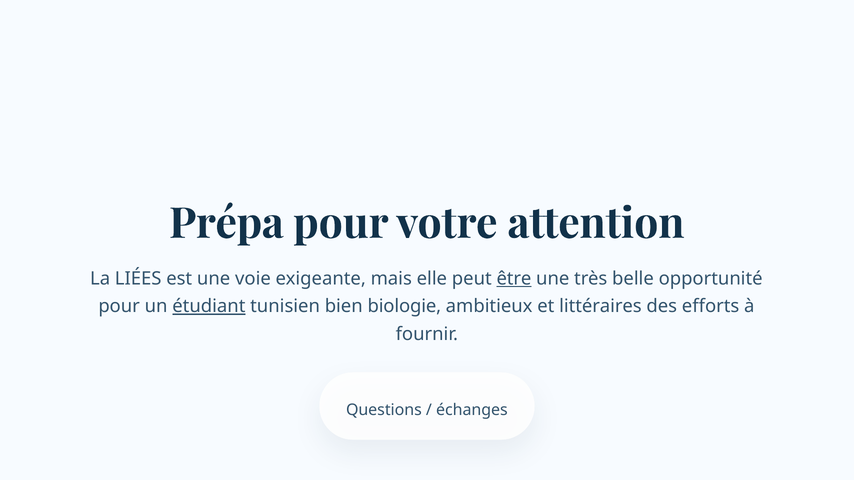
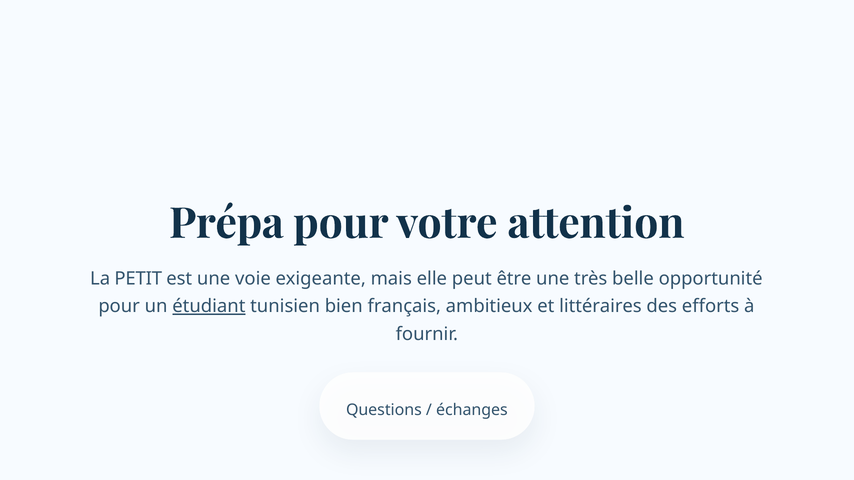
LIÉES: LIÉES -> PETIT (138, 279)
être underline: present -> none (514, 279)
biologie: biologie -> français (404, 307)
